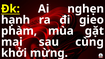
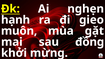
phàm: phàm -> muôn (19, 31)
cùng: cùng -> đồng (90, 42)
